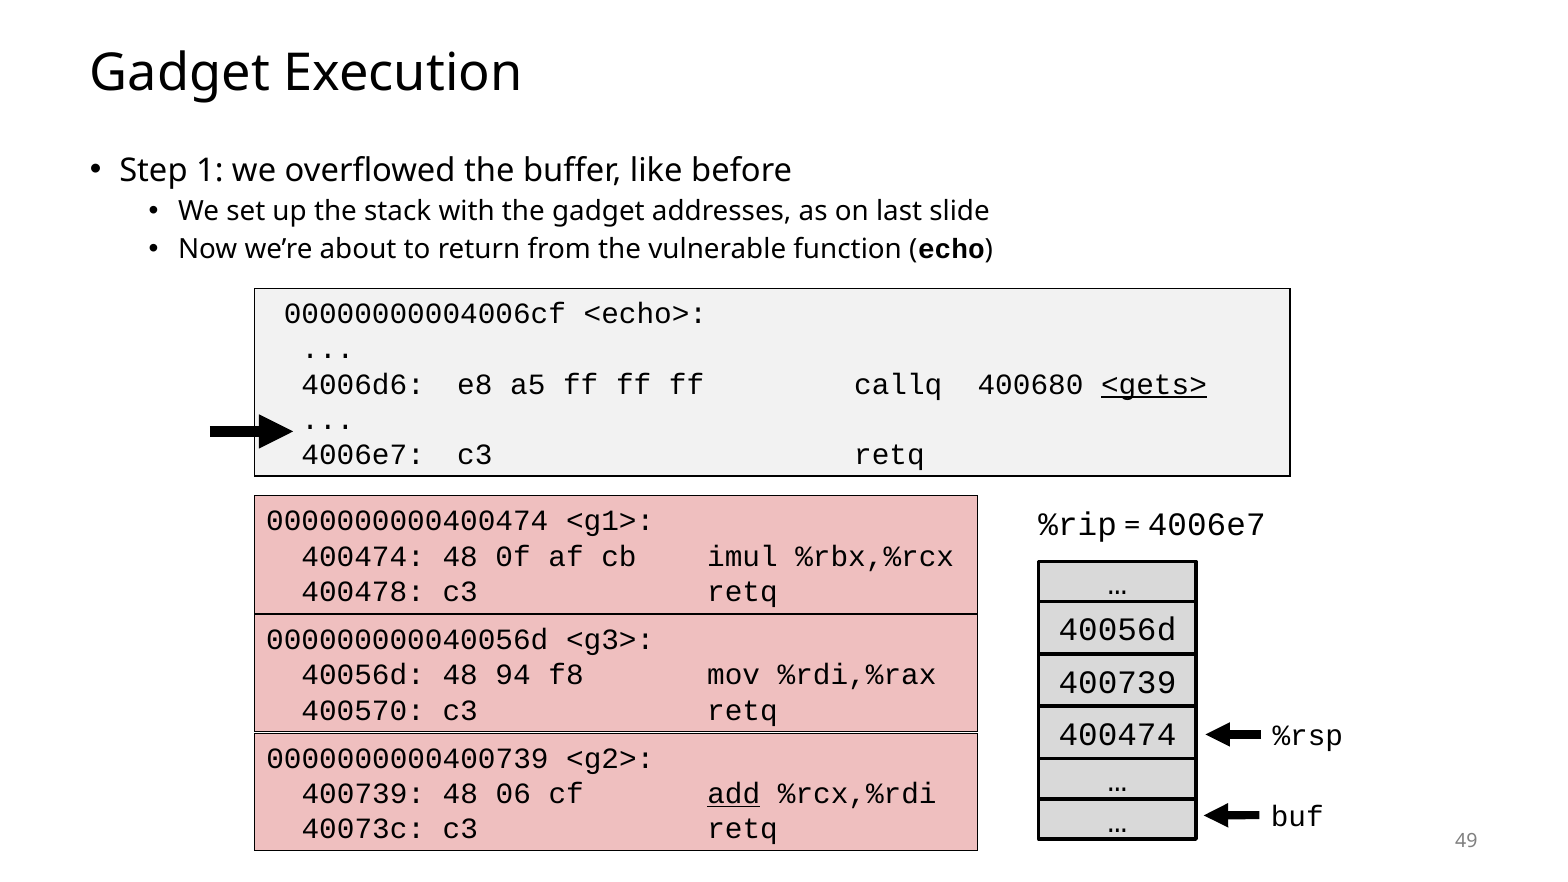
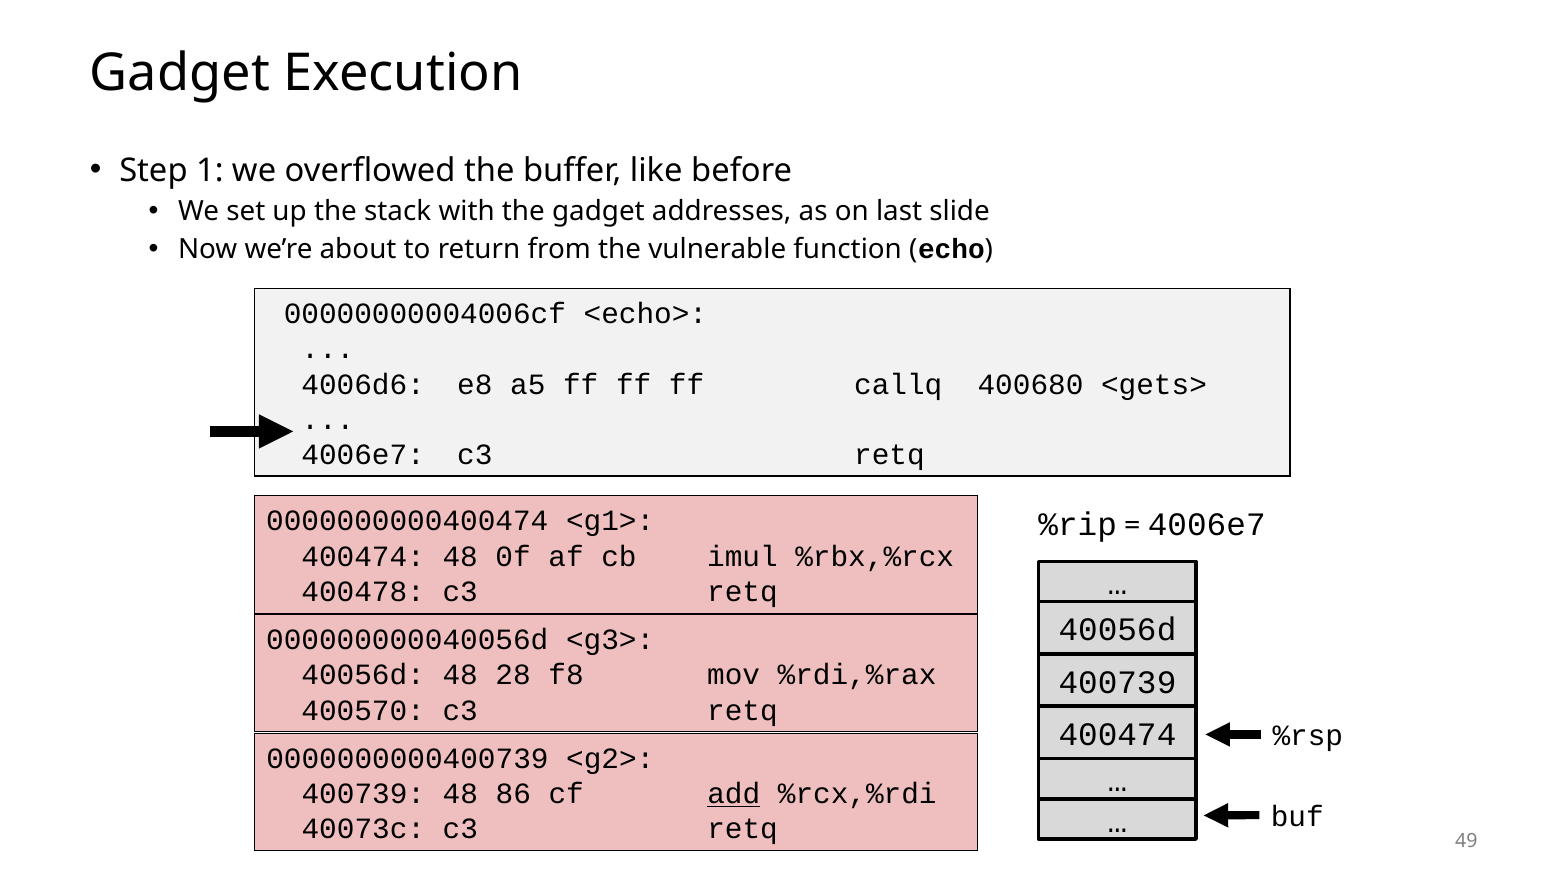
<gets> underline: present -> none (1154, 384)
94: 94 -> 28 (513, 675)
06: 06 -> 86 (513, 794)
